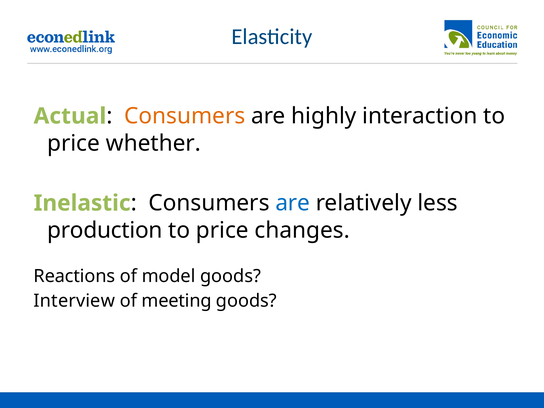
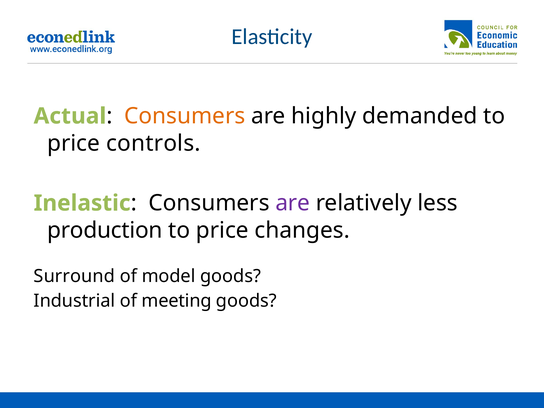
interaction: interaction -> demanded (420, 116)
whether: whether -> controls (153, 143)
are colour: blue -> purple (293, 203)
Reactions: Reactions -> Surround (74, 276)
Interview: Interview -> Industrial (74, 301)
